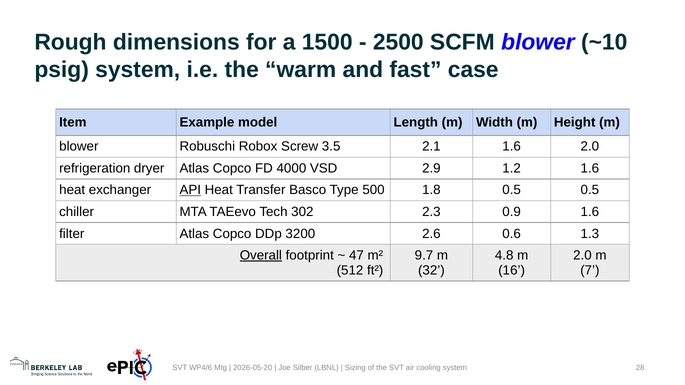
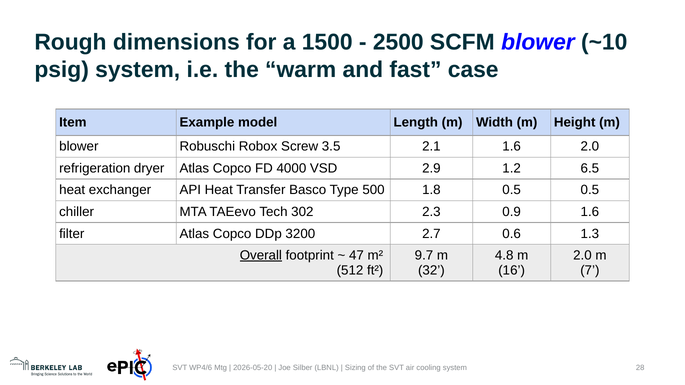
1.2 1.6: 1.6 -> 6.5 (590, 168)
API underline: present -> none (190, 190)
2.6: 2.6 -> 2.7 (431, 234)
